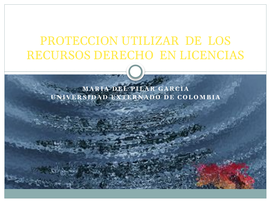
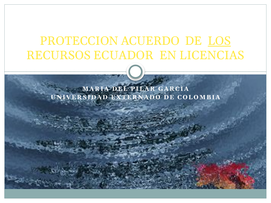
UTILIZAR: UTILIZAR -> ACUERDO (150, 41)
LOS underline: none -> present (219, 41)
DERECHO: DERECHO -> ECUADOR (124, 55)
